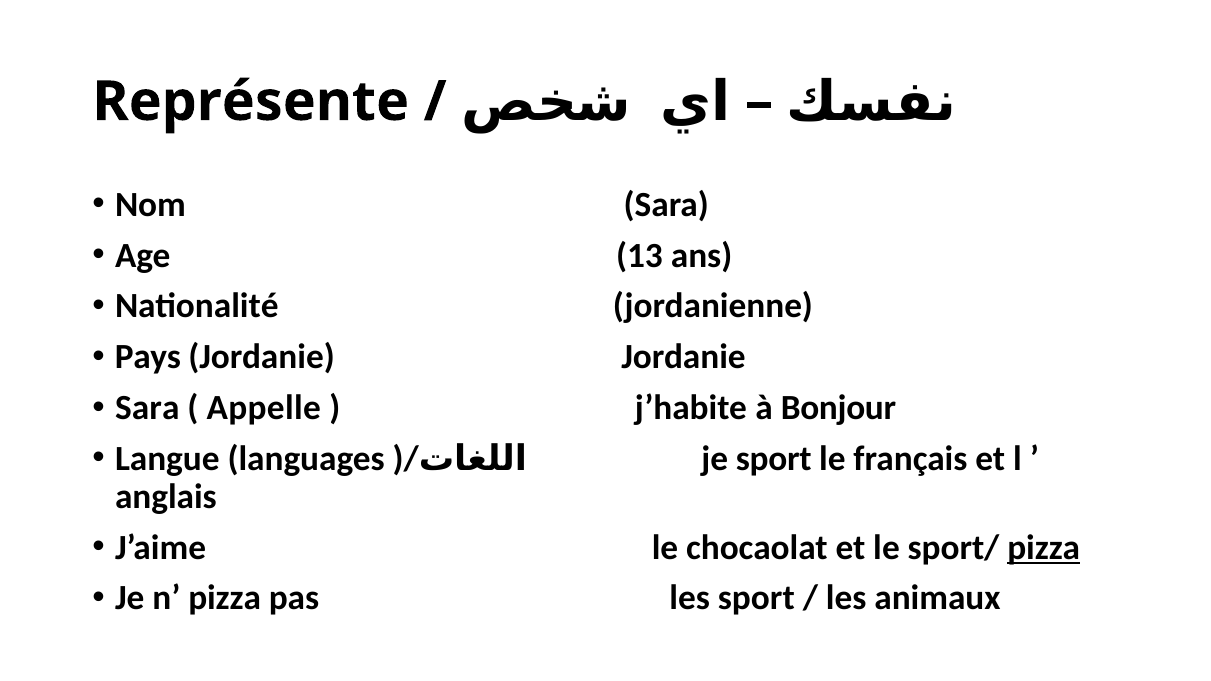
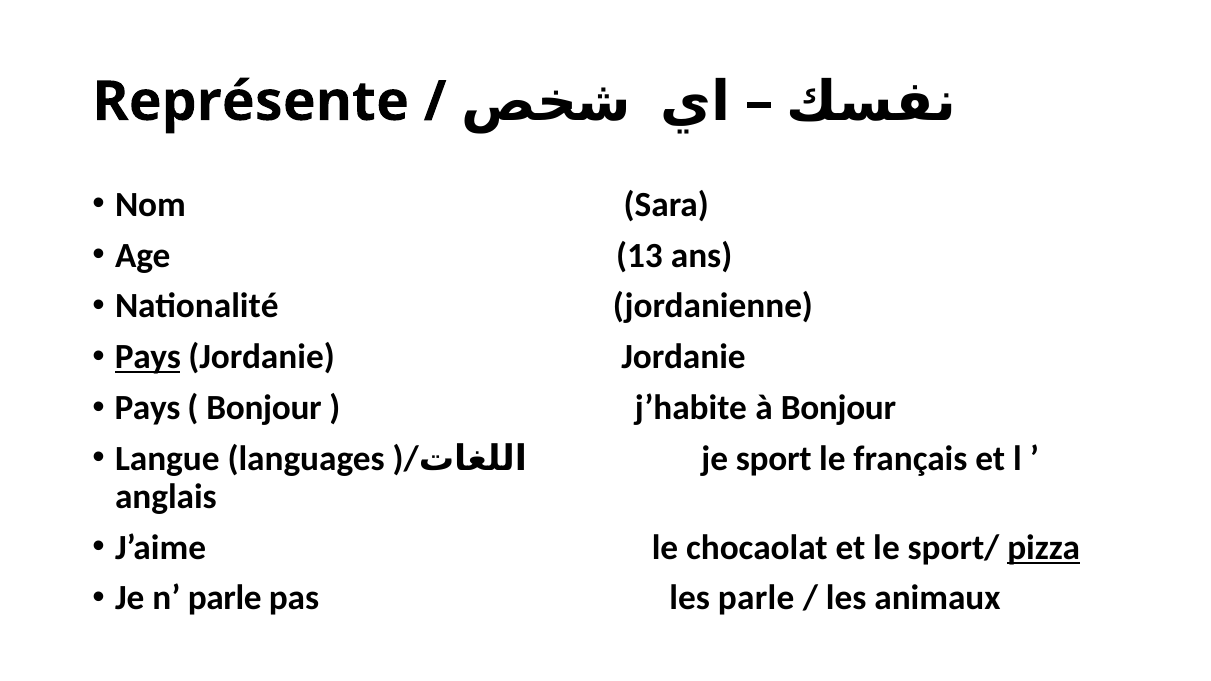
Pays underline: none -> present (148, 357)
Sara: Sara -> Pays (147, 408)
Appelle: Appelle -> Bonjour (264, 408)
n pizza: pizza -> parle (225, 598)
les sport: sport -> parle (756, 598)
